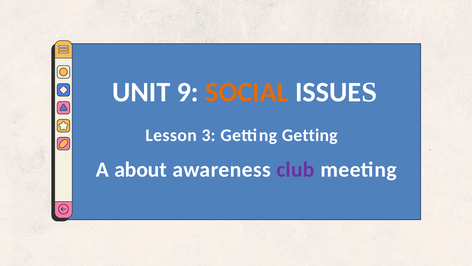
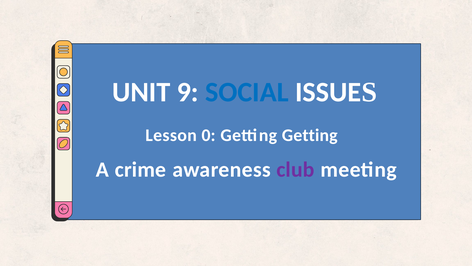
SOCIAL colour: orange -> blue (247, 92)
3: 3 -> 0 (209, 135)
about: about -> crime (141, 169)
